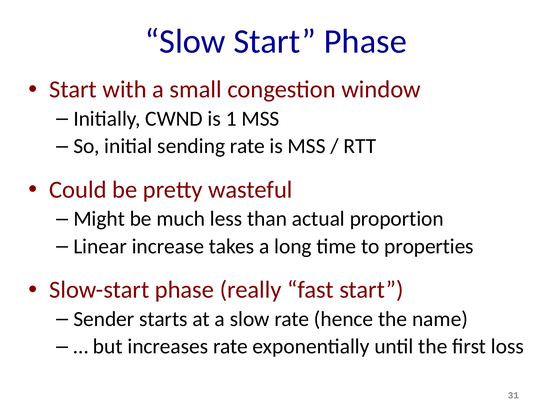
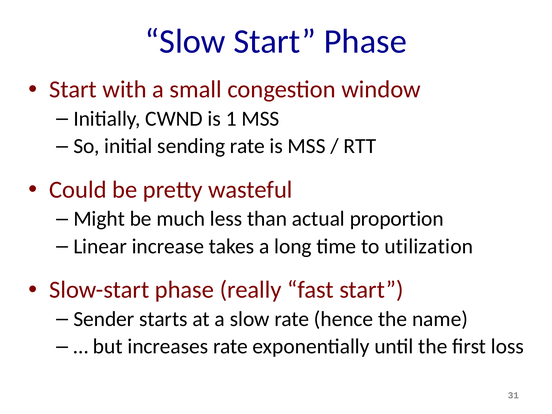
properties: properties -> utilization (429, 246)
